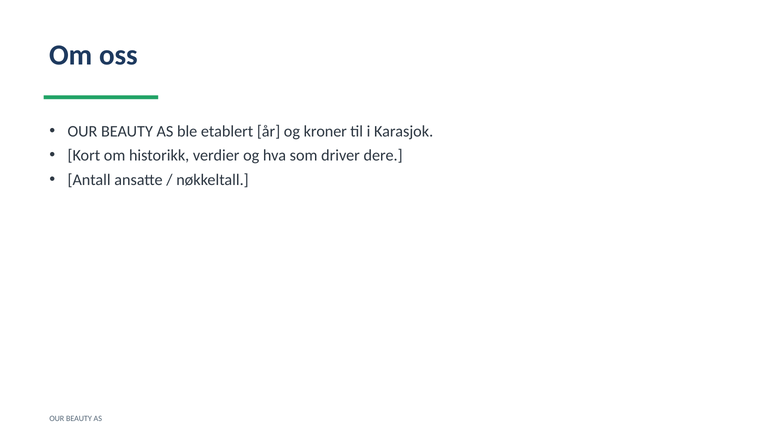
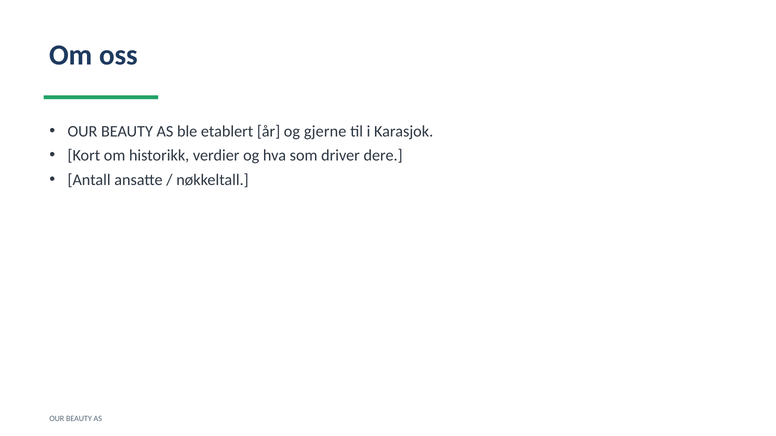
kroner: kroner -> gjerne (325, 131)
